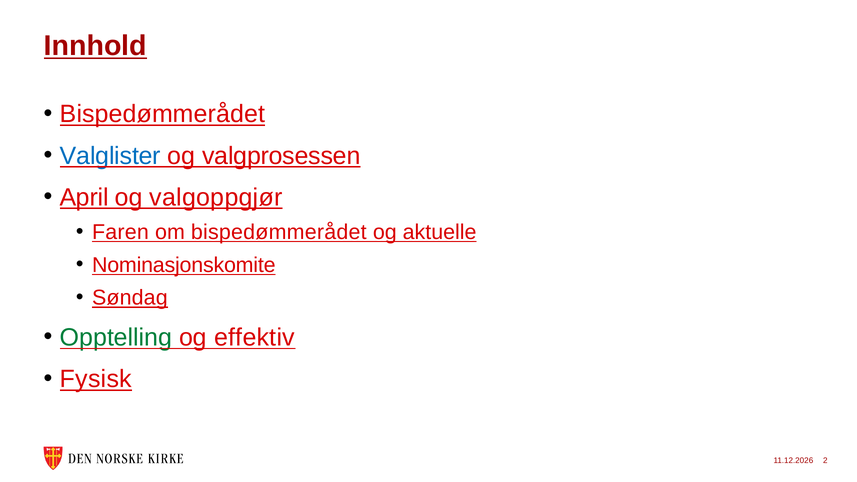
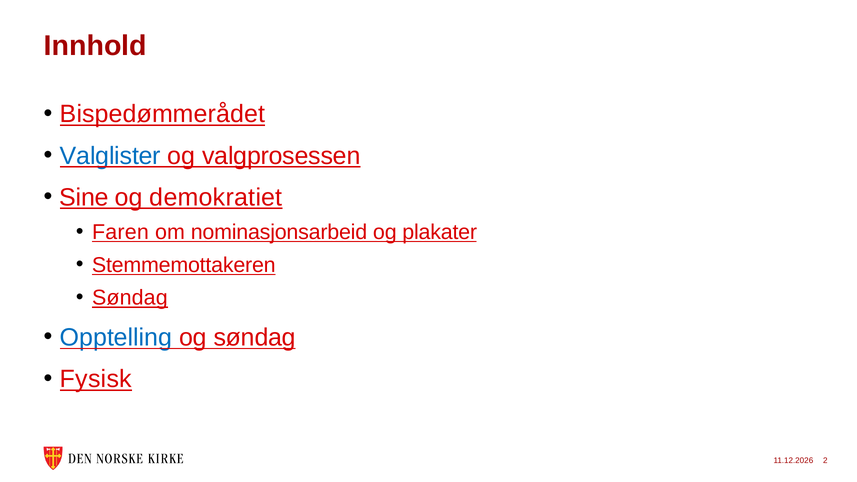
Innhold underline: present -> none (95, 46)
April: April -> Sine (84, 197)
valgoppgjør: valgoppgjør -> demokratiet (216, 197)
om bispedømmerådet: bispedømmerådet -> nominasjonsarbeid (279, 232)
aktuelle: aktuelle -> plakater (440, 232)
Nominasjonskomite: Nominasjonskomite -> Stemmemottakeren (184, 265)
Opptelling colour: green -> blue (116, 338)
og effektiv: effektiv -> søndag (255, 338)
